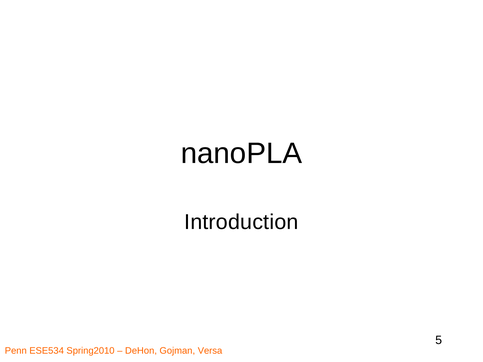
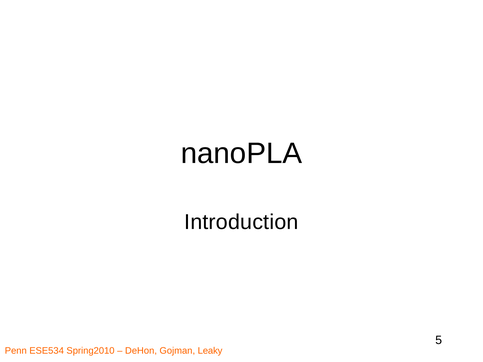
Versa: Versa -> Leaky (210, 351)
